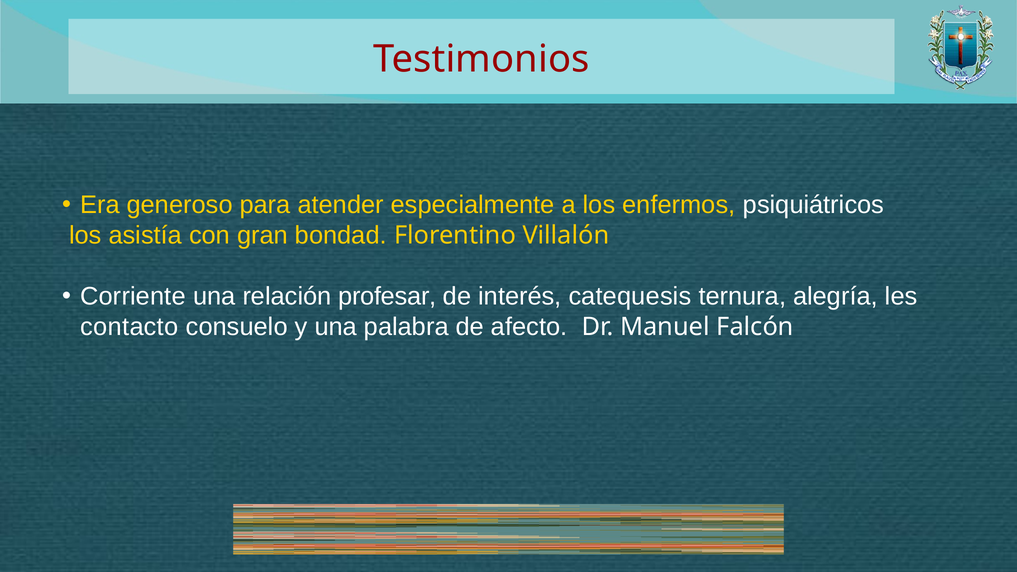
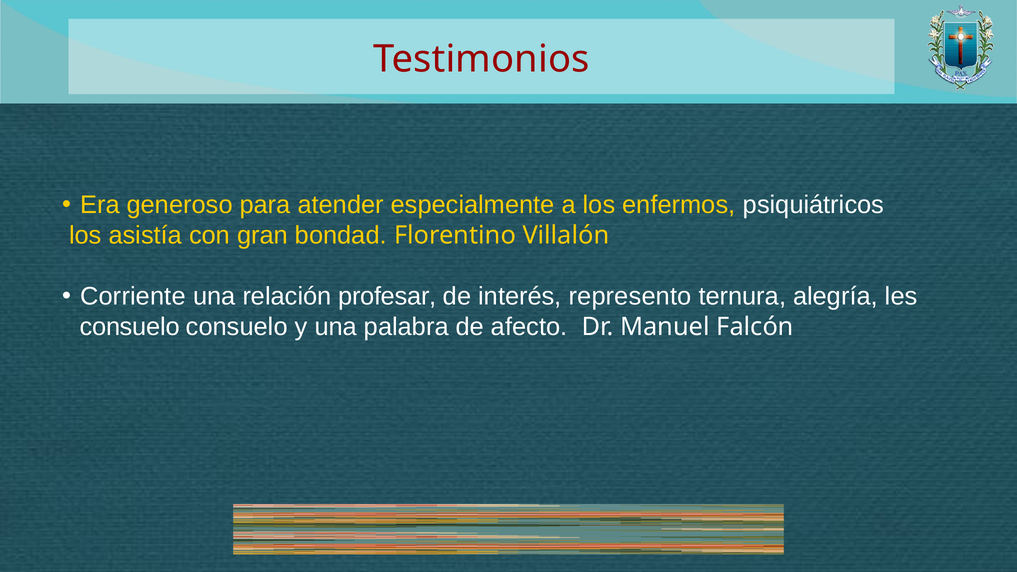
catequesis: catequesis -> represento (630, 297)
contacto: contacto -> consuelo (130, 327)
